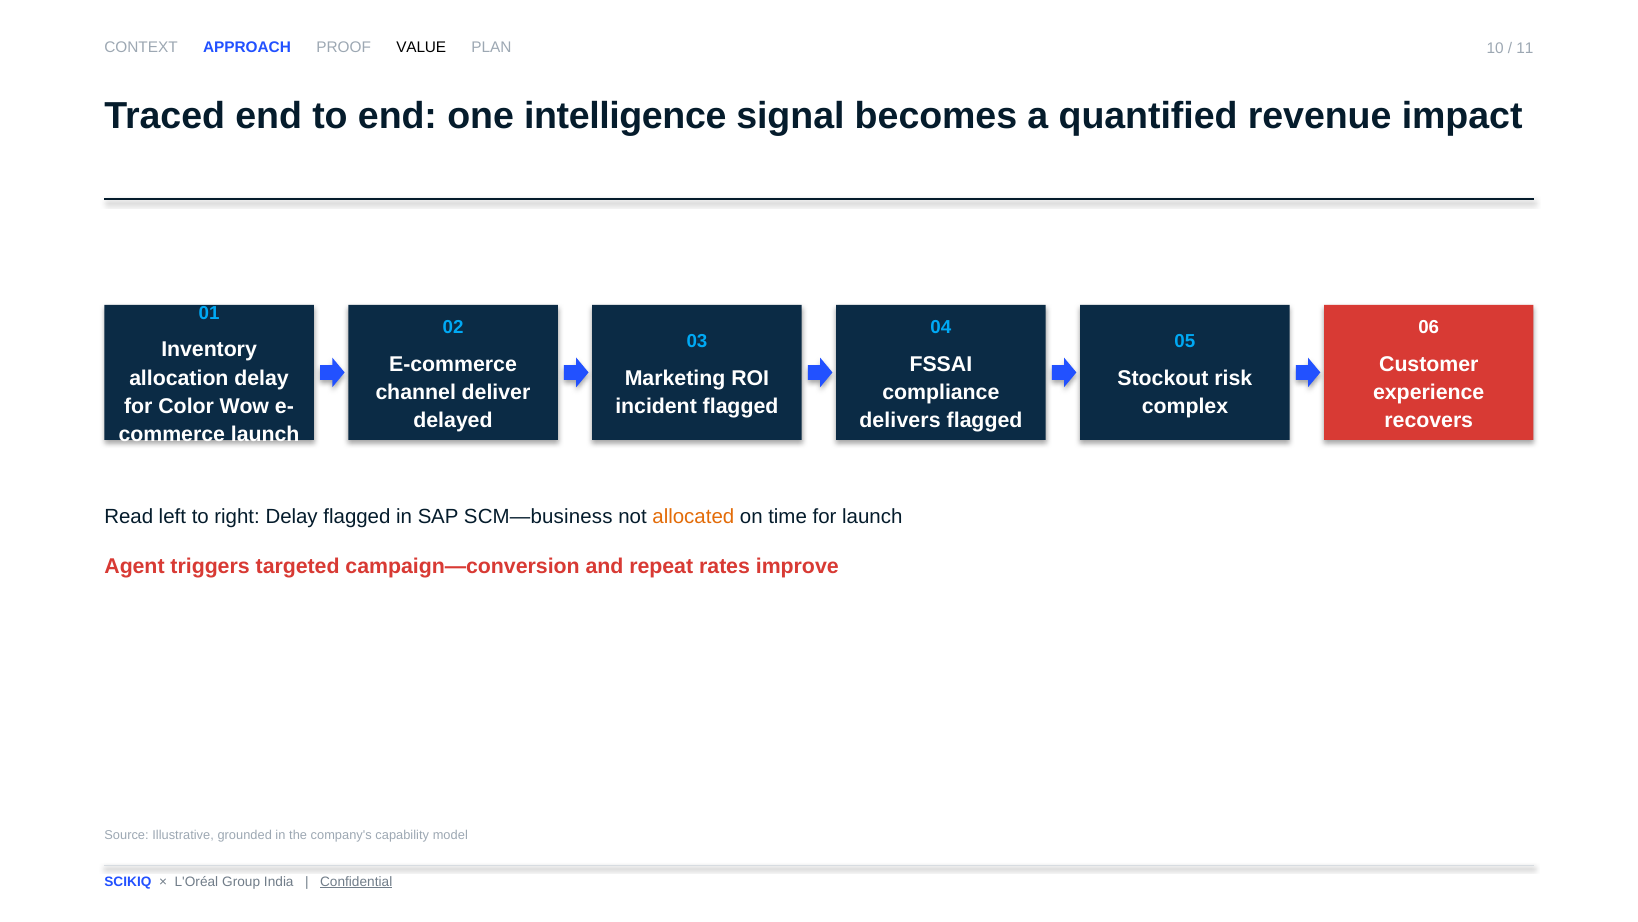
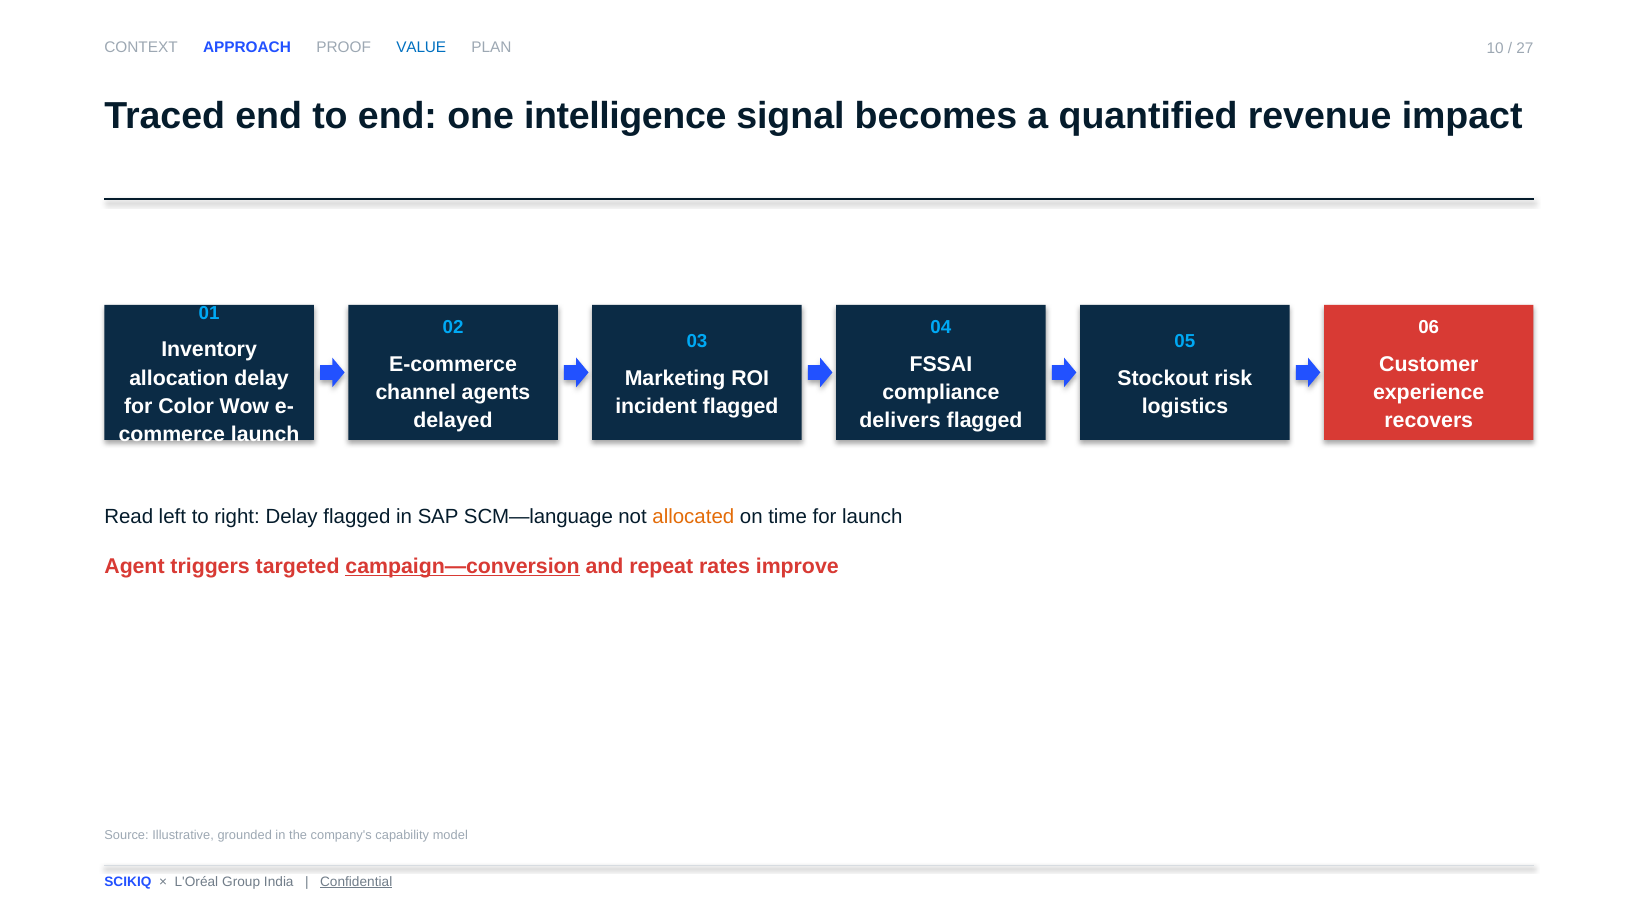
VALUE colour: black -> blue (421, 47)
11: 11 -> 27 (1525, 48)
deliver: deliver -> agents (496, 392)
complex: complex -> logistics (1185, 406)
SCM—business: SCM—business -> SCM—language (538, 516)
campaign—conversion underline: none -> present (463, 566)
